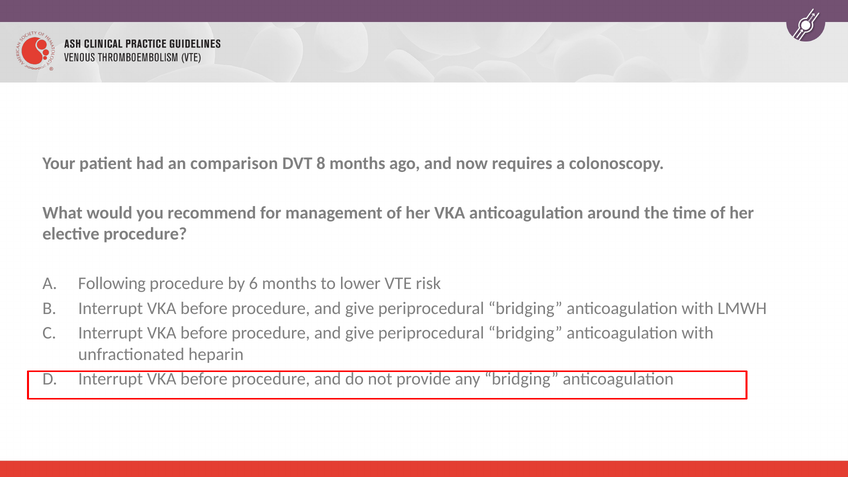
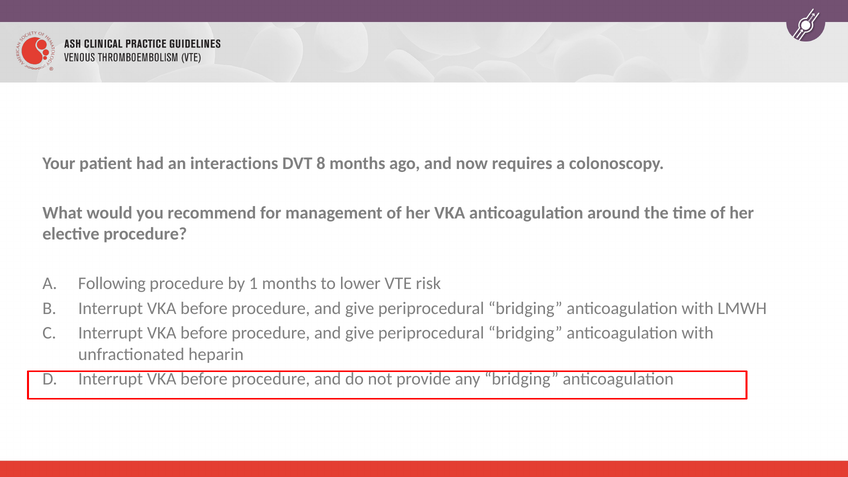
comparison: comparison -> interactions (234, 163)
6: 6 -> 1 (253, 284)
